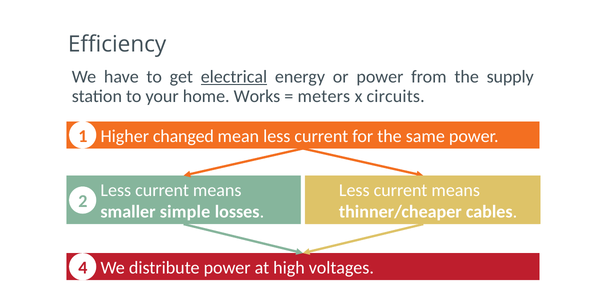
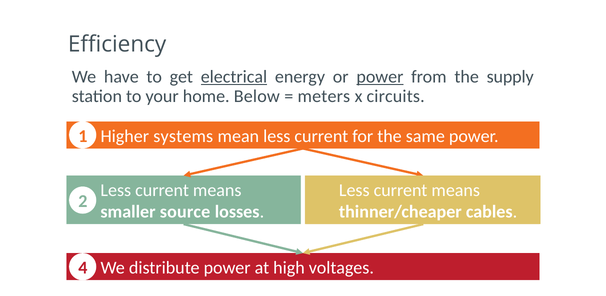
power underline: none -> present (380, 77)
Works: Works -> Below (257, 96)
changed: changed -> systems (183, 136)
simple: simple -> source (185, 212)
